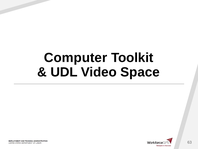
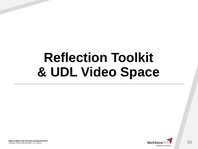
Computer: Computer -> Reflection (76, 58)
